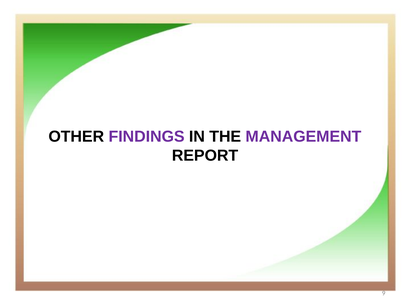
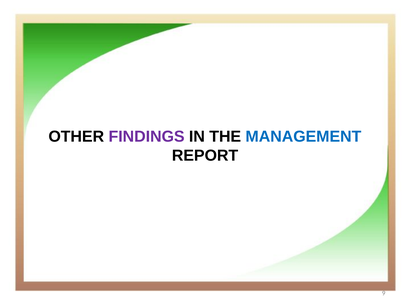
MANAGEMENT colour: purple -> blue (303, 137)
